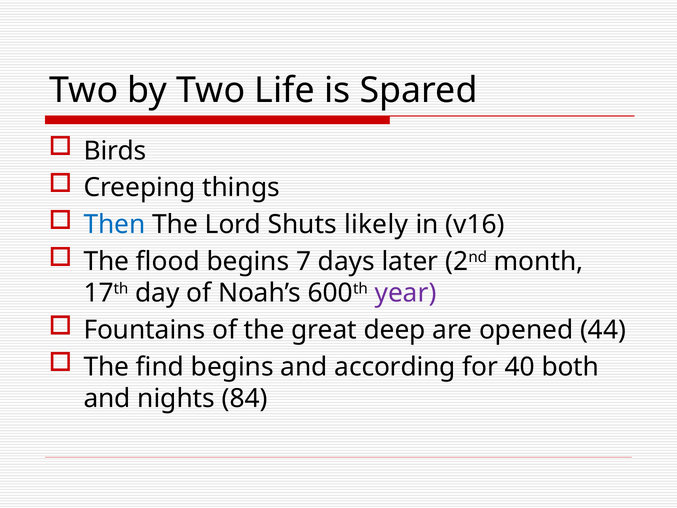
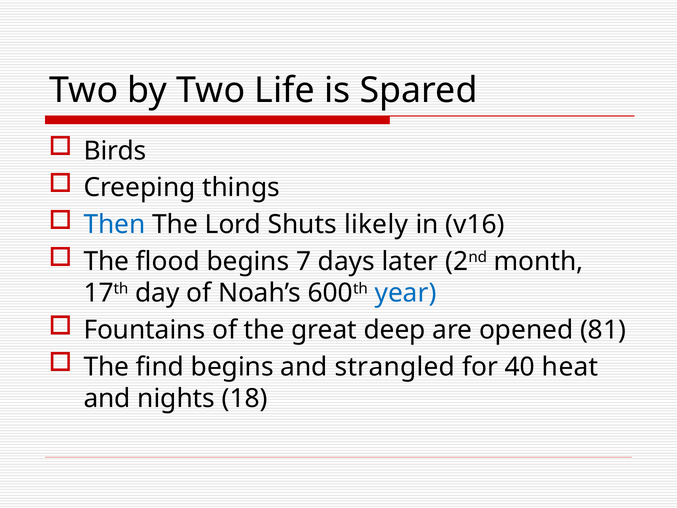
year colour: purple -> blue (406, 293)
44: 44 -> 81 (603, 330)
according: according -> strangled (395, 367)
both: both -> heat (570, 367)
84: 84 -> 18 (245, 398)
